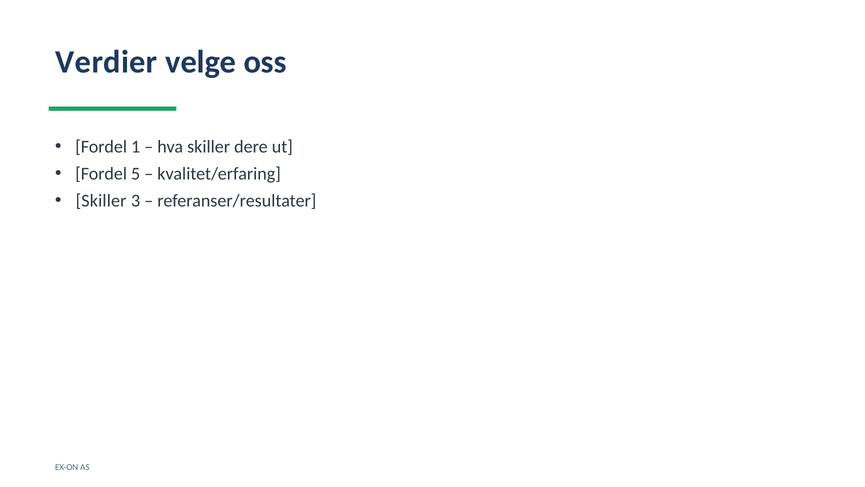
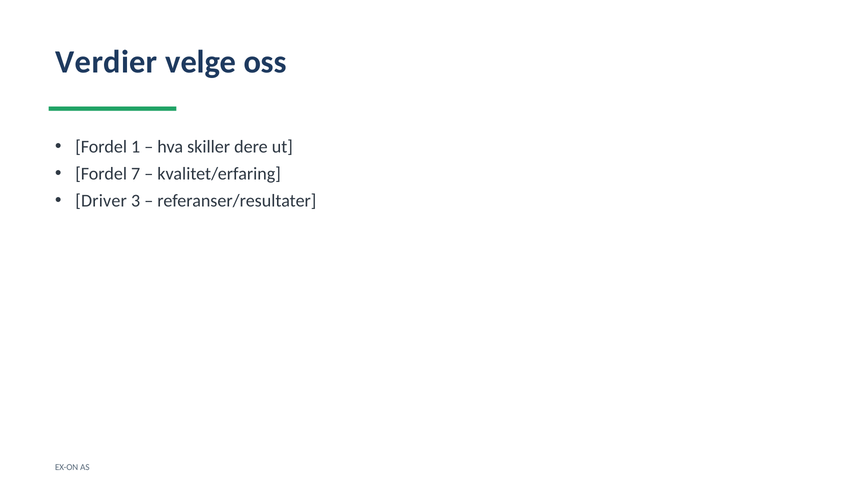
5: 5 -> 7 (136, 174)
Skiller: Skiller -> Driver (101, 201)
